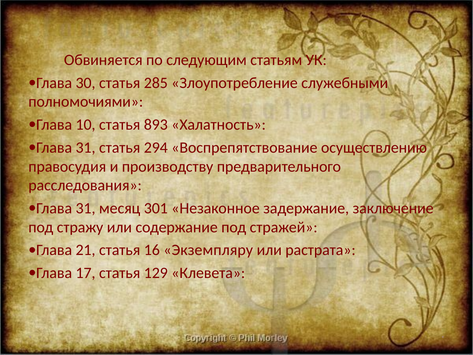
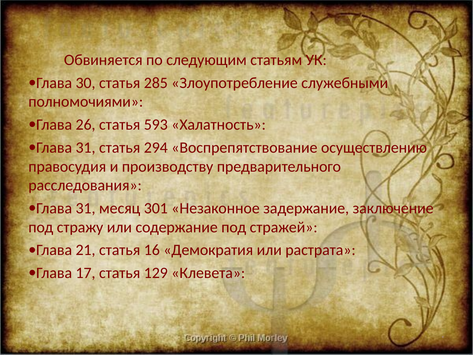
10: 10 -> 26 (86, 125)
893: 893 -> 593 (156, 125)
Экземпляру: Экземпляру -> Демократия (208, 250)
